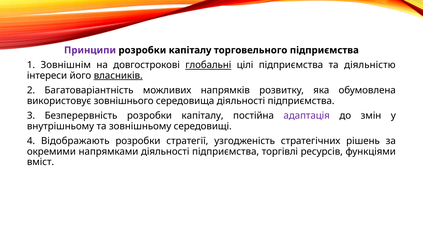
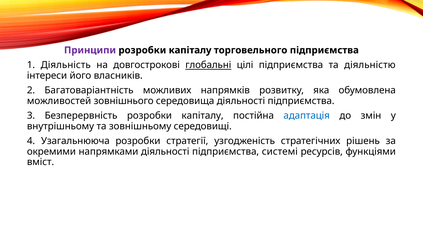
Зовнішнім: Зовнішнім -> Діяльність (66, 65)
власників underline: present -> none (118, 76)
використовує: використовує -> можливостей (59, 101)
адаптація colour: purple -> blue (307, 116)
Відображають: Відображають -> Узагальнююча (75, 141)
торгівлі: торгівлі -> системі (280, 152)
